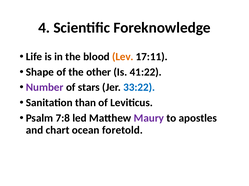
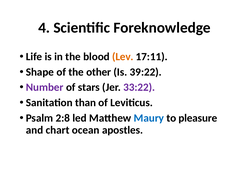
41:22: 41:22 -> 39:22 (146, 72)
33:22 colour: blue -> purple (139, 88)
7:8: 7:8 -> 2:8 (63, 119)
Maury colour: purple -> blue (149, 119)
apostles: apostles -> pleasure (198, 119)
foretold: foretold -> apostles (123, 131)
